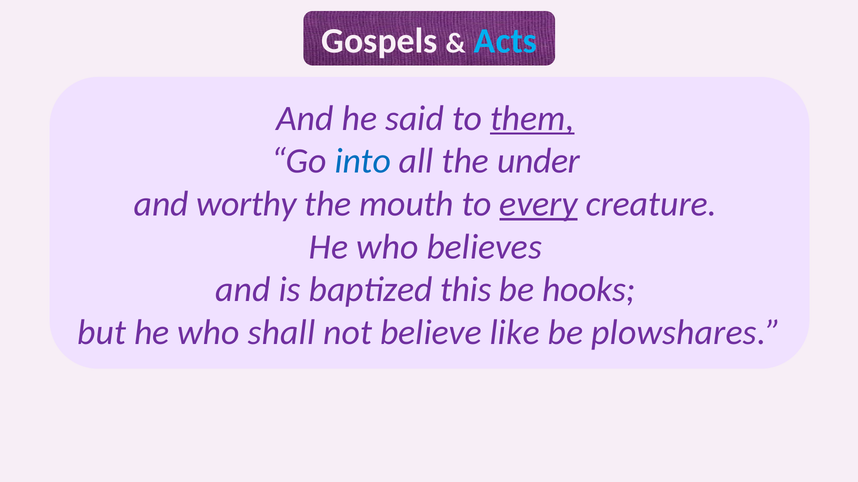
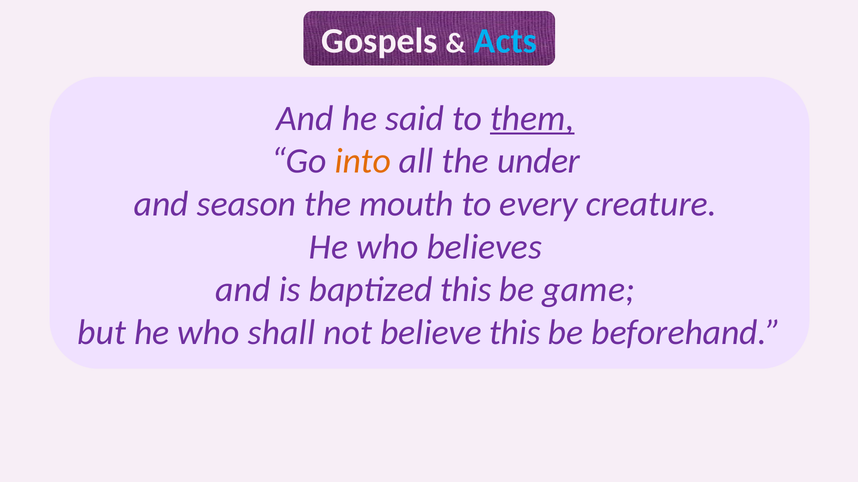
into colour: blue -> orange (363, 161)
worthy: worthy -> season (246, 204)
every underline: present -> none (539, 204)
hooks: hooks -> game (589, 290)
believe like: like -> this (515, 333)
plowshares: plowshares -> beforehand (686, 333)
